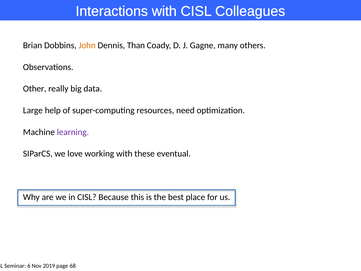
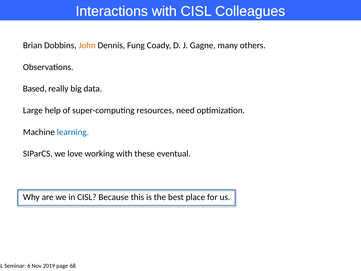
Than: Than -> Fung (136, 45)
Other: Other -> Based (35, 89)
learning colour: purple -> blue (73, 132)
